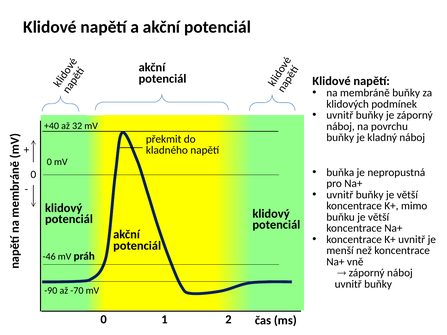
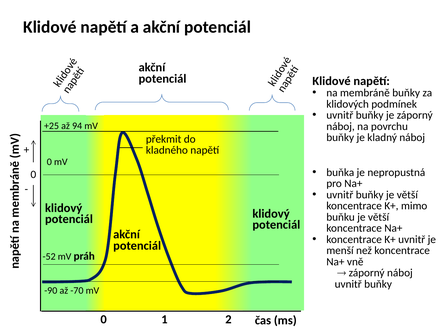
+40: +40 -> +25 (52, 126)
32: 32 -> 94 (77, 126)
-46: -46 -> -52 (49, 257)
